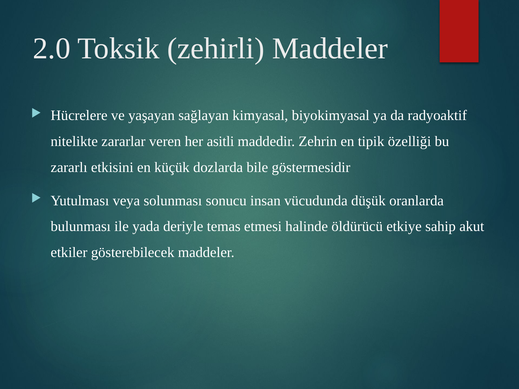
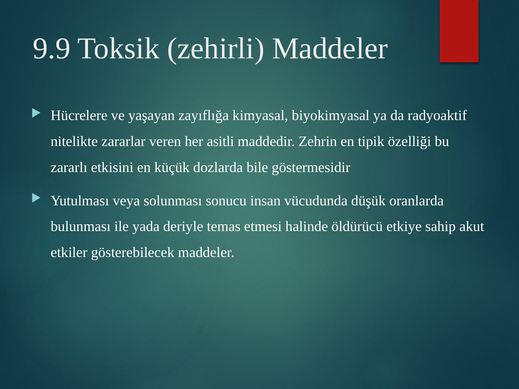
2.0: 2.0 -> 9.9 (52, 49)
sağlayan: sağlayan -> zayıflığa (204, 116)
